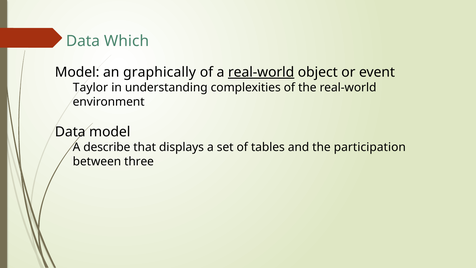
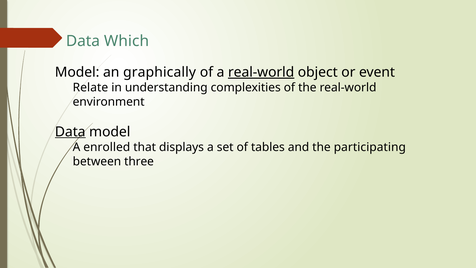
Taylor: Taylor -> Relate (90, 87)
Data underline: none -> present (70, 132)
describe: describe -> enrolled (107, 147)
participation: participation -> participating (370, 147)
